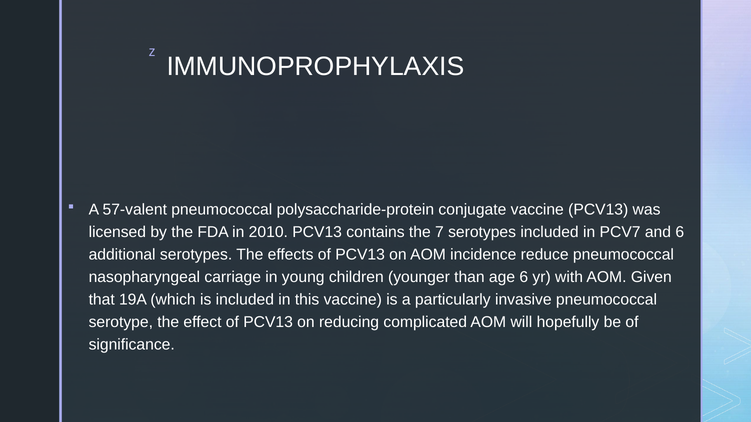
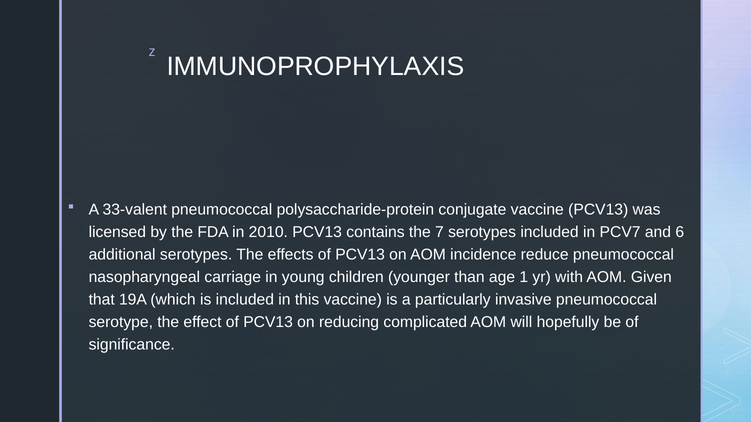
57-valent: 57-valent -> 33-valent (135, 210)
age 6: 6 -> 1 (524, 277)
